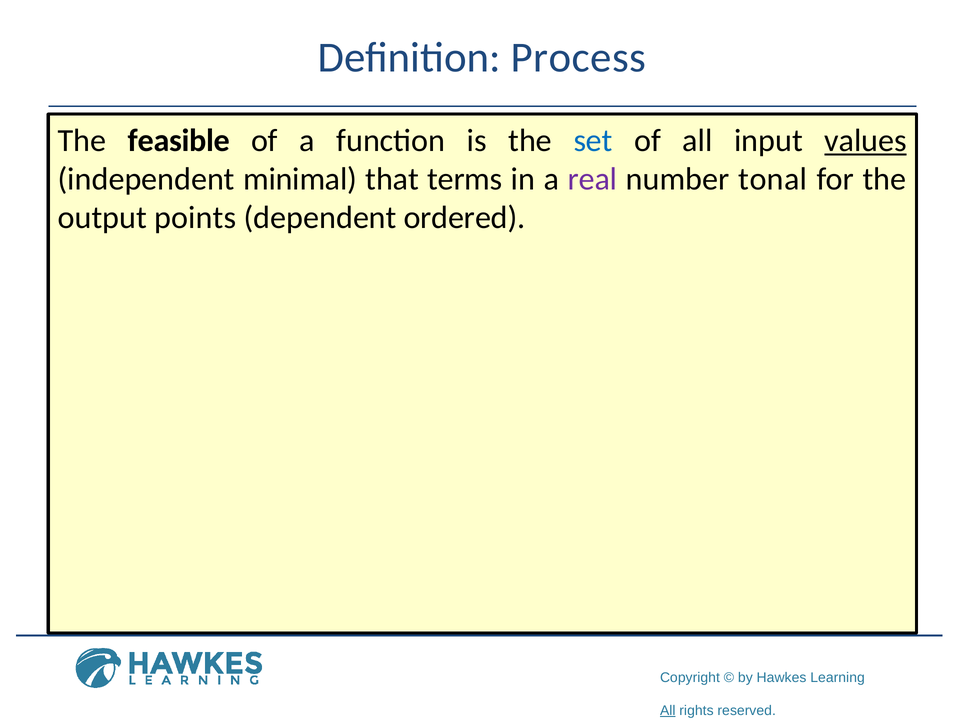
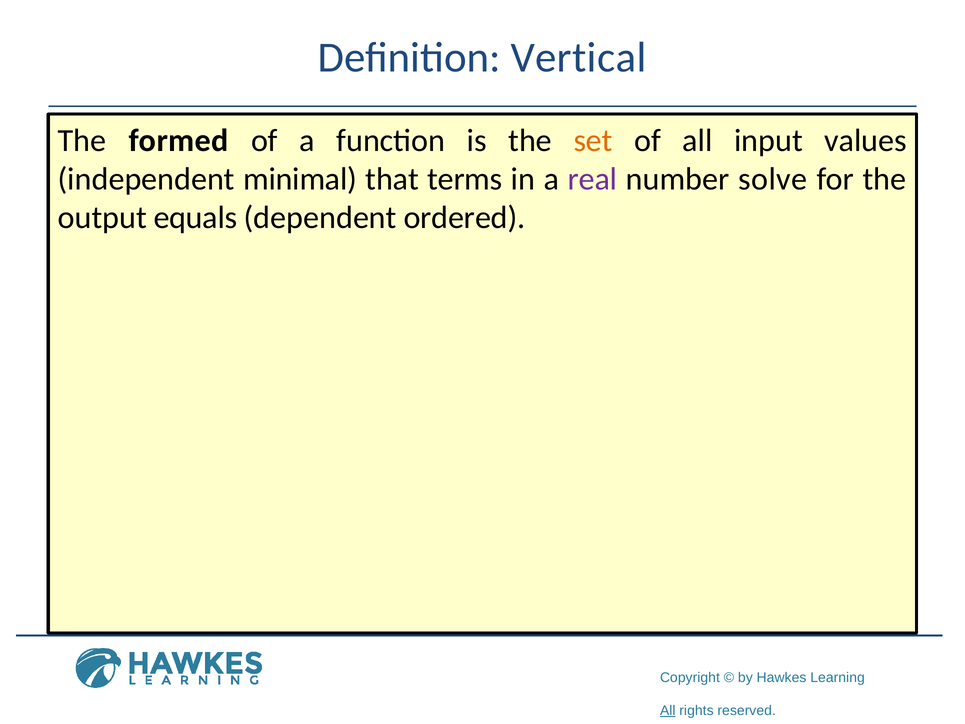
Process: Process -> Vertical (578, 58)
feasible: feasible -> formed (179, 141)
set colour: blue -> orange (593, 141)
values underline: present -> none (866, 141)
tonal: tonal -> solve (773, 179)
points: points -> equals (195, 218)
